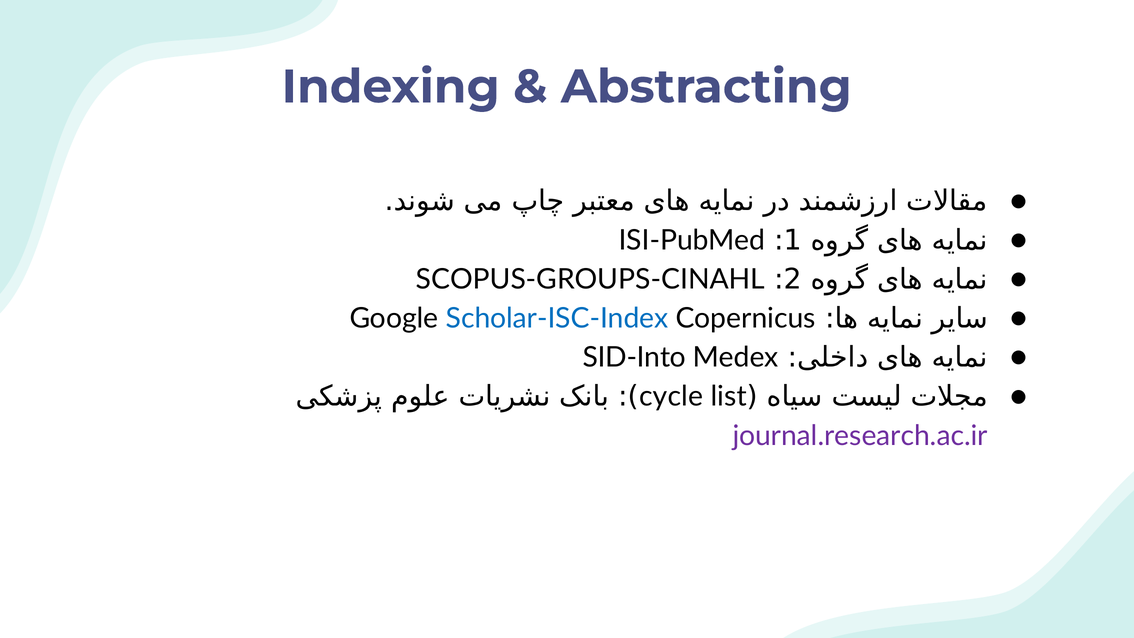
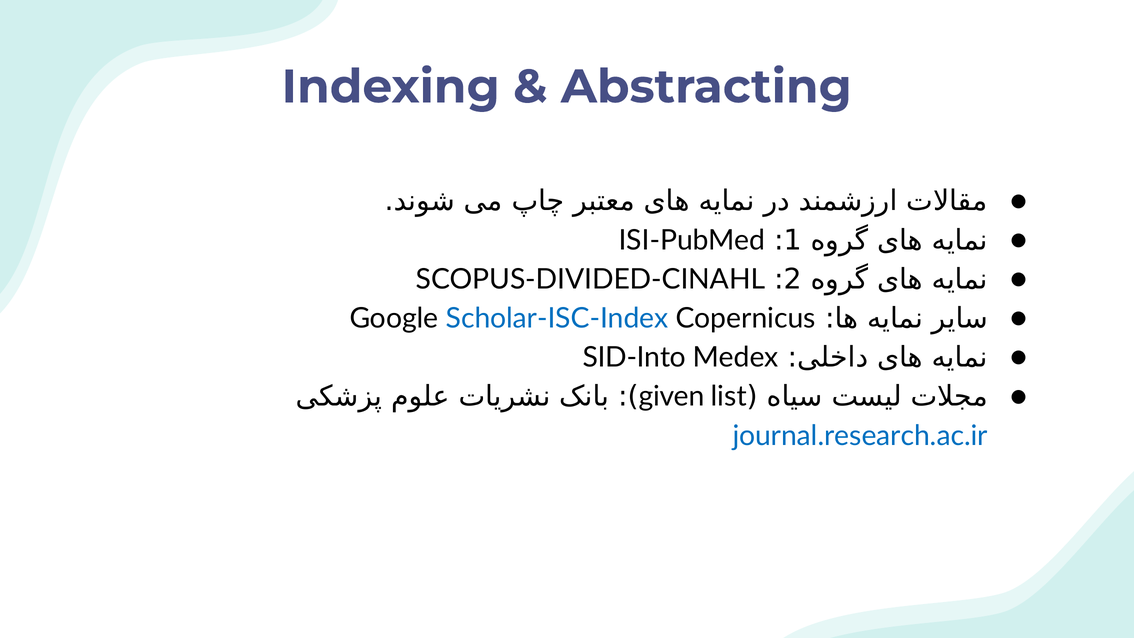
SCOPUS-GROUPS-CINAHL: SCOPUS-GROUPS-CINAHL -> SCOPUS-DIVIDED-CINAHL (590, 279)
cycle: cycle -> given (671, 397)
journal.research.ac.ir colour: purple -> blue (860, 436)
